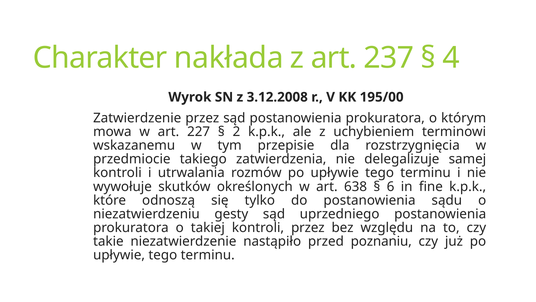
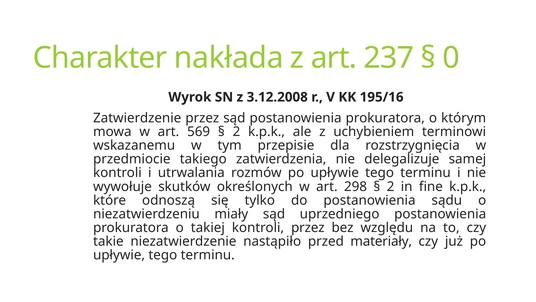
4: 4 -> 0 (451, 58)
195/00: 195/00 -> 195/16 (382, 97)
227: 227 -> 569 (199, 132)
638: 638 -> 298 (356, 186)
6: 6 -> 2 (391, 186)
gesty: gesty -> miały (231, 214)
poznaniu: poznaniu -> materiały (381, 241)
